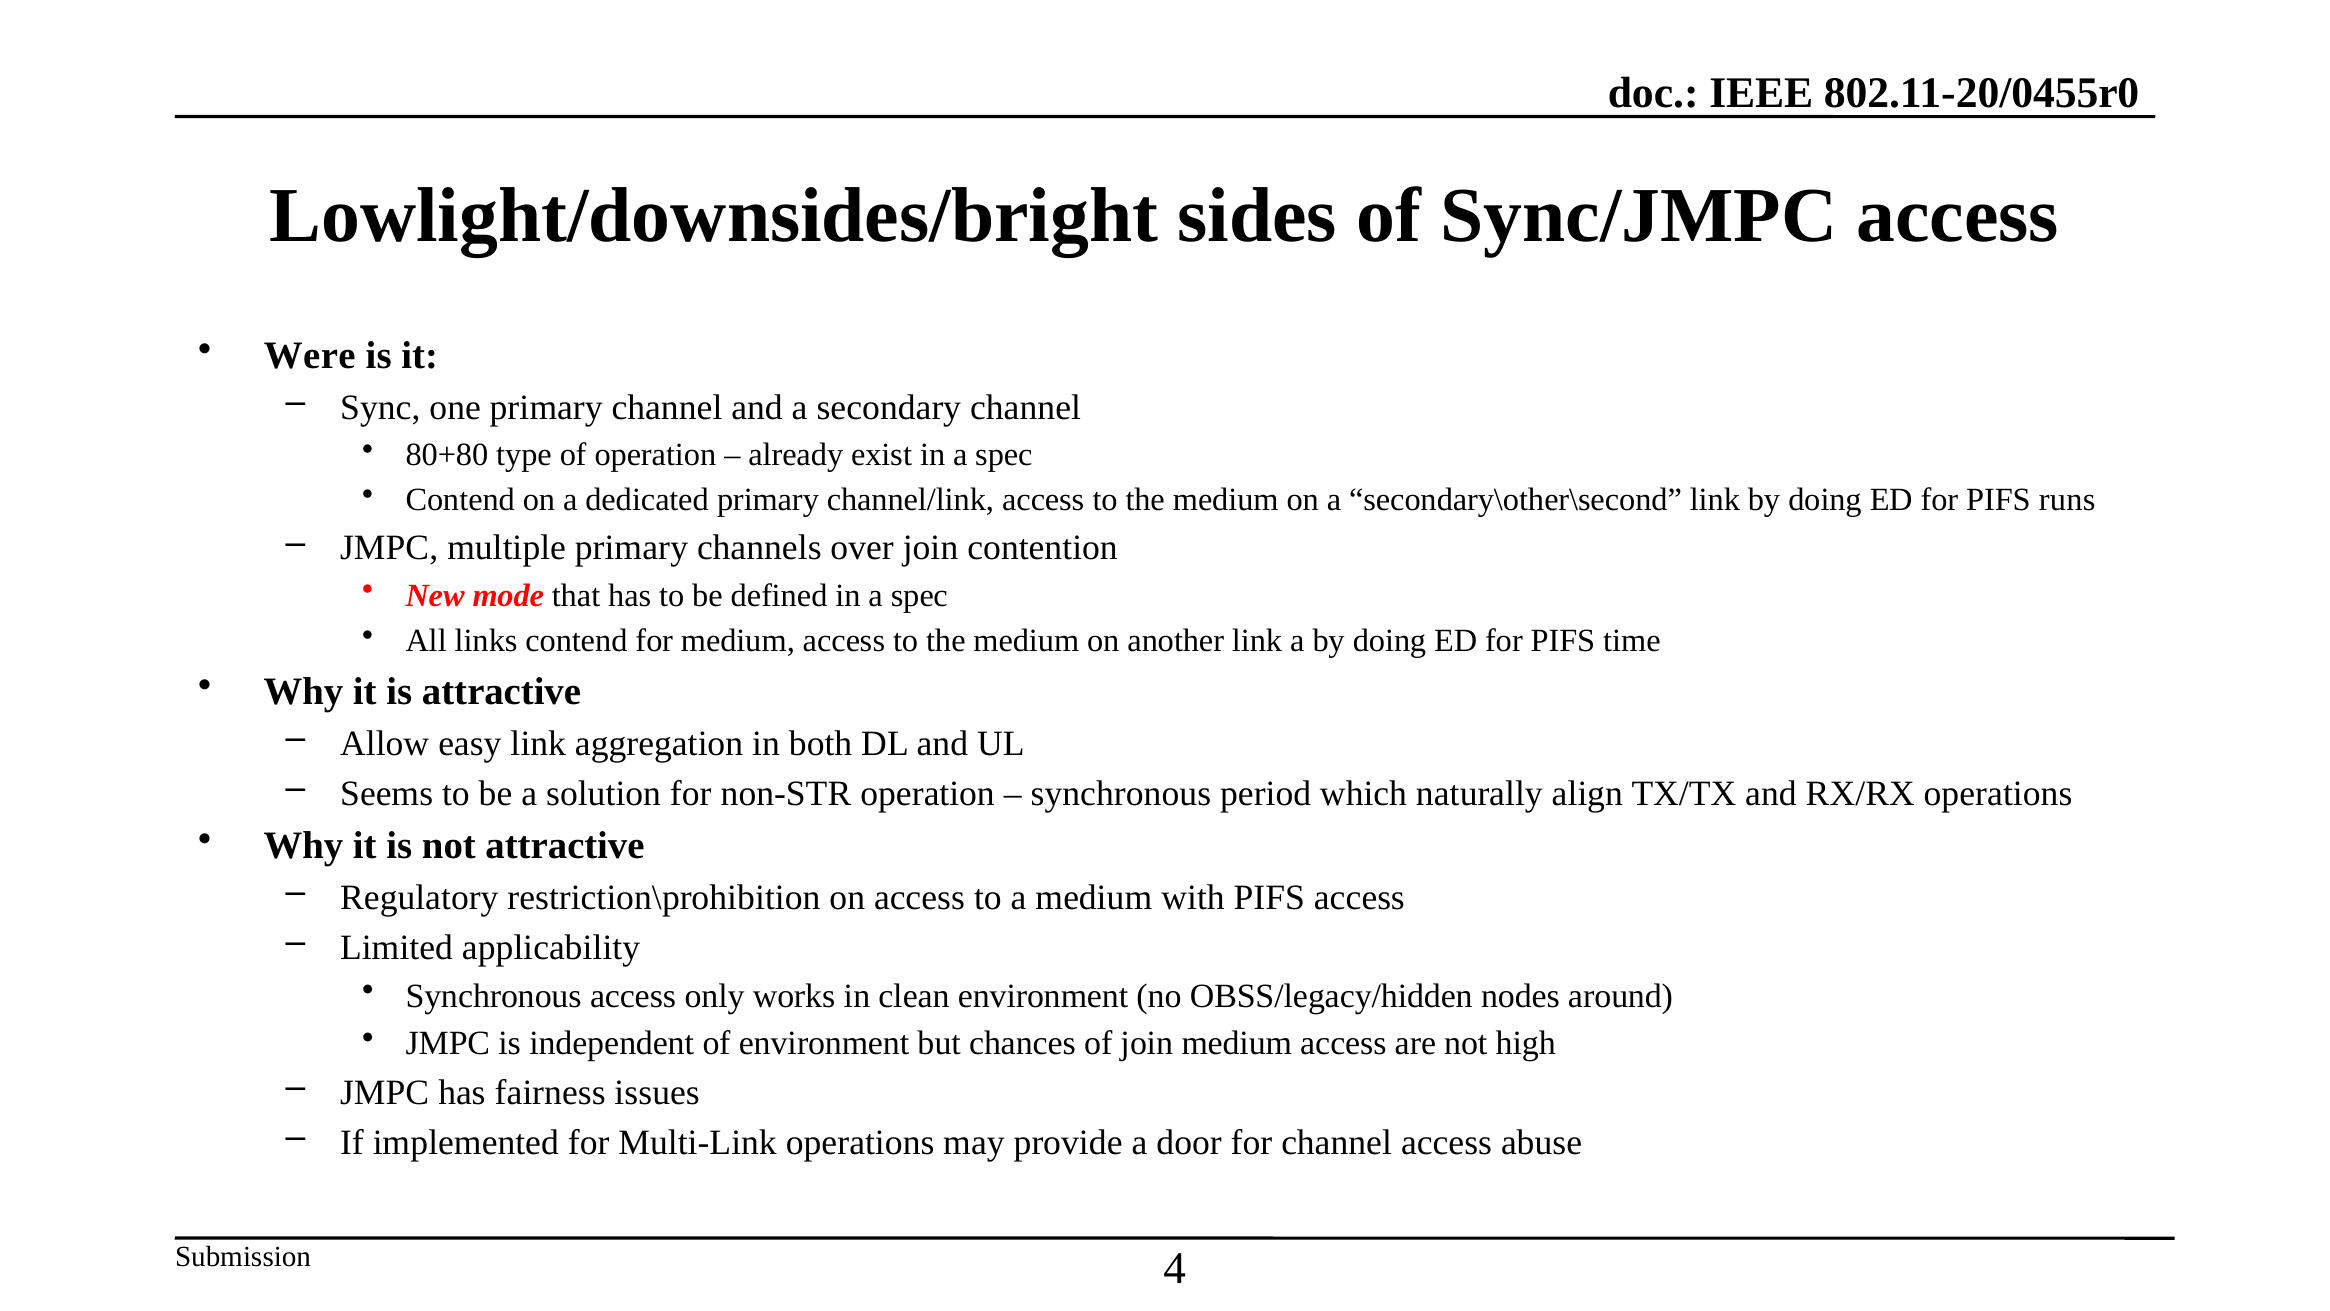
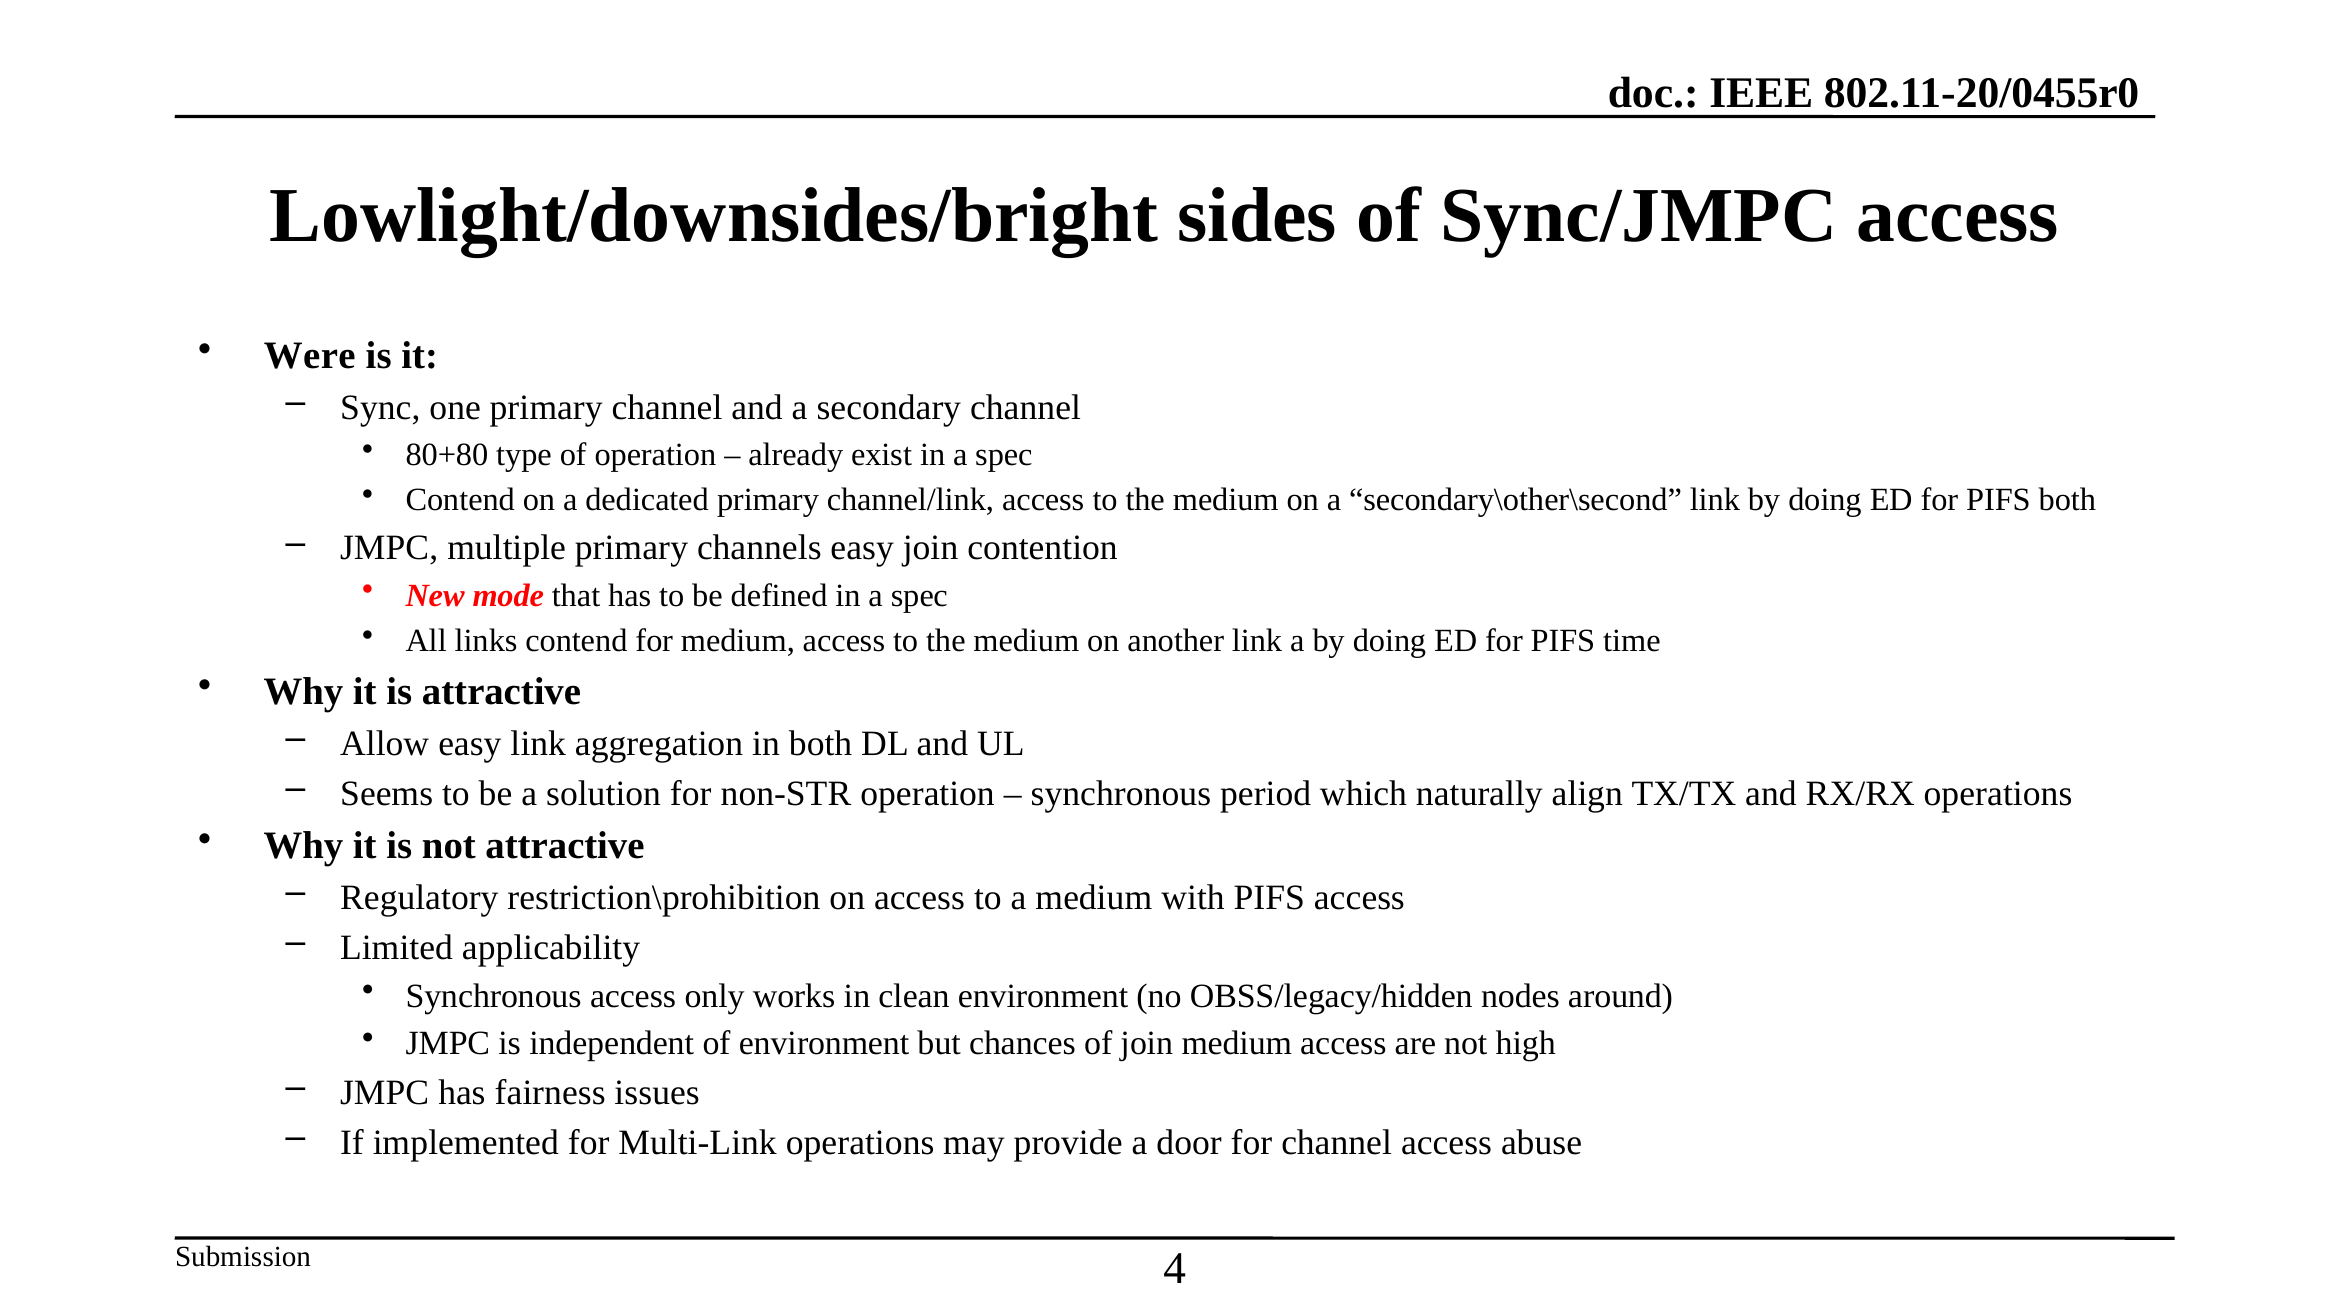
PIFS runs: runs -> both (2067, 500)
channels over: over -> easy (862, 548)
